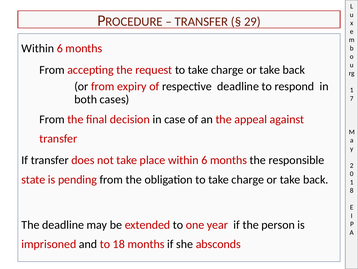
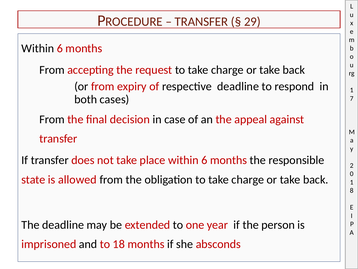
pending: pending -> allowed (77, 179)
